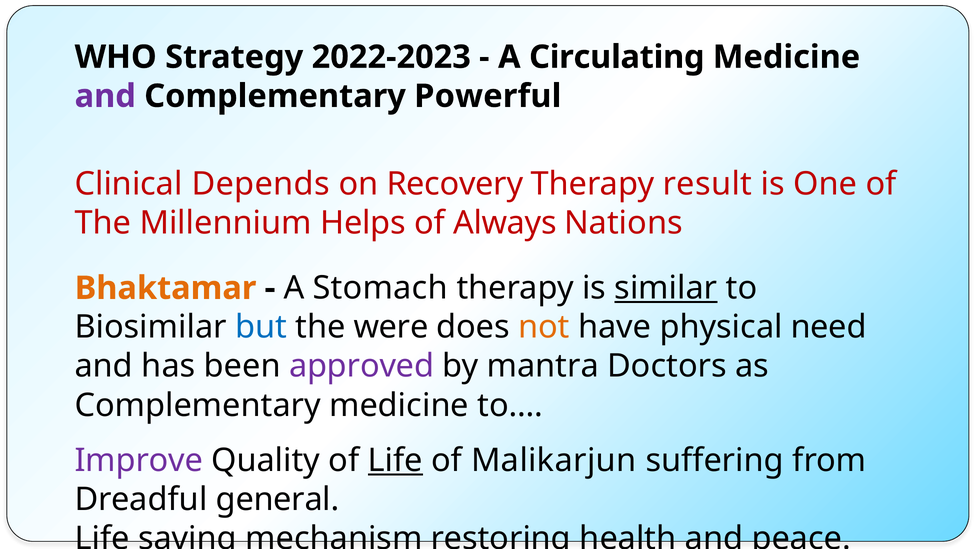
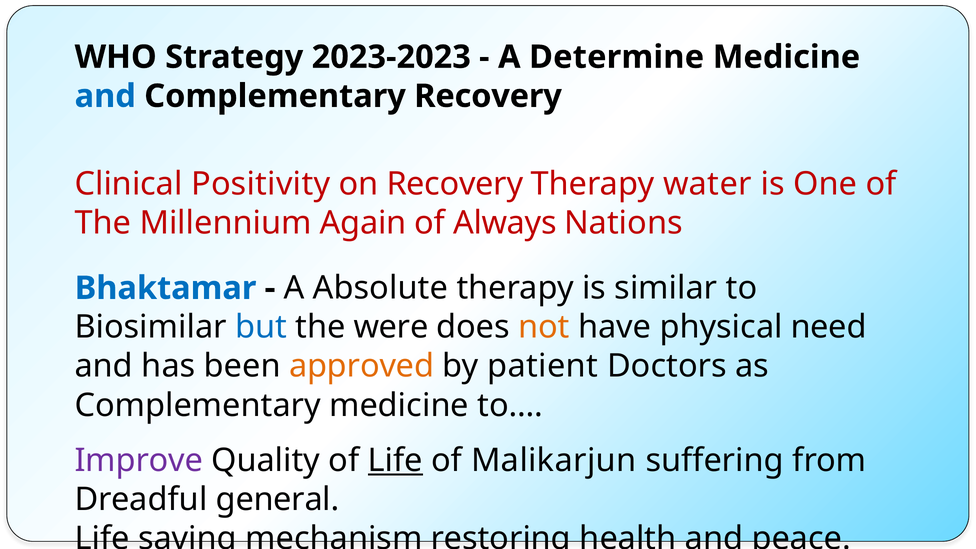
2022-2023: 2022-2023 -> 2023-2023 (391, 57)
Circulating: Circulating -> Determine (617, 57)
and colour: purple -> blue (105, 96)
Complementary Powerful: Powerful -> Recovery (488, 96)
Depends: Depends -> Positivity (261, 184)
result: result -> water (707, 184)
Helps: Helps -> Again (363, 223)
Bhaktamar colour: orange -> blue (166, 288)
Stomach: Stomach -> Absolute (380, 288)
similar underline: present -> none (666, 288)
approved colour: purple -> orange (362, 366)
mantra: mantra -> patient (543, 366)
